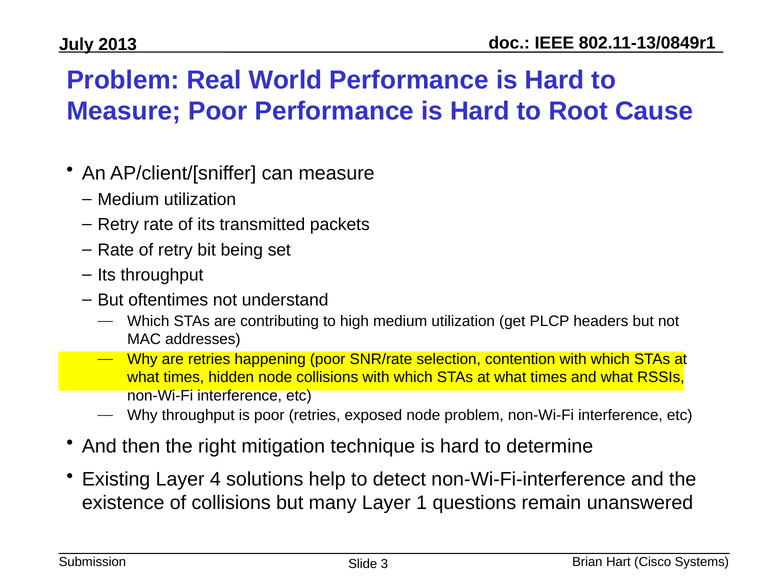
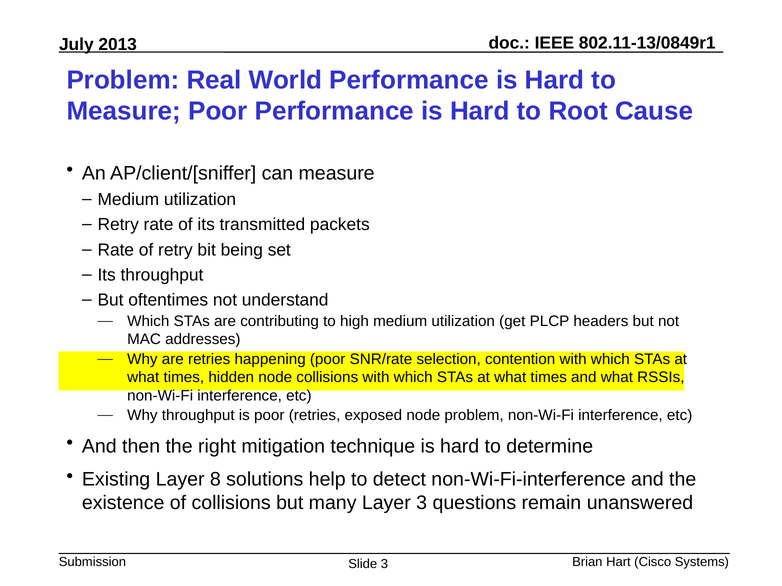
4: 4 -> 8 (215, 480)
Layer 1: 1 -> 3 (422, 503)
